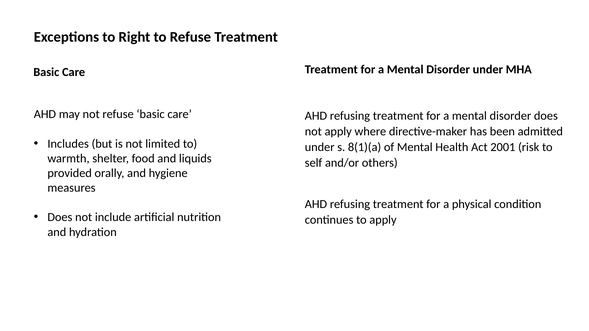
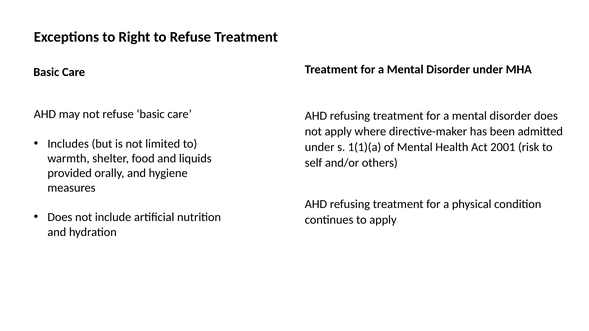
8(1)(a: 8(1)(a -> 1(1)(a (365, 147)
